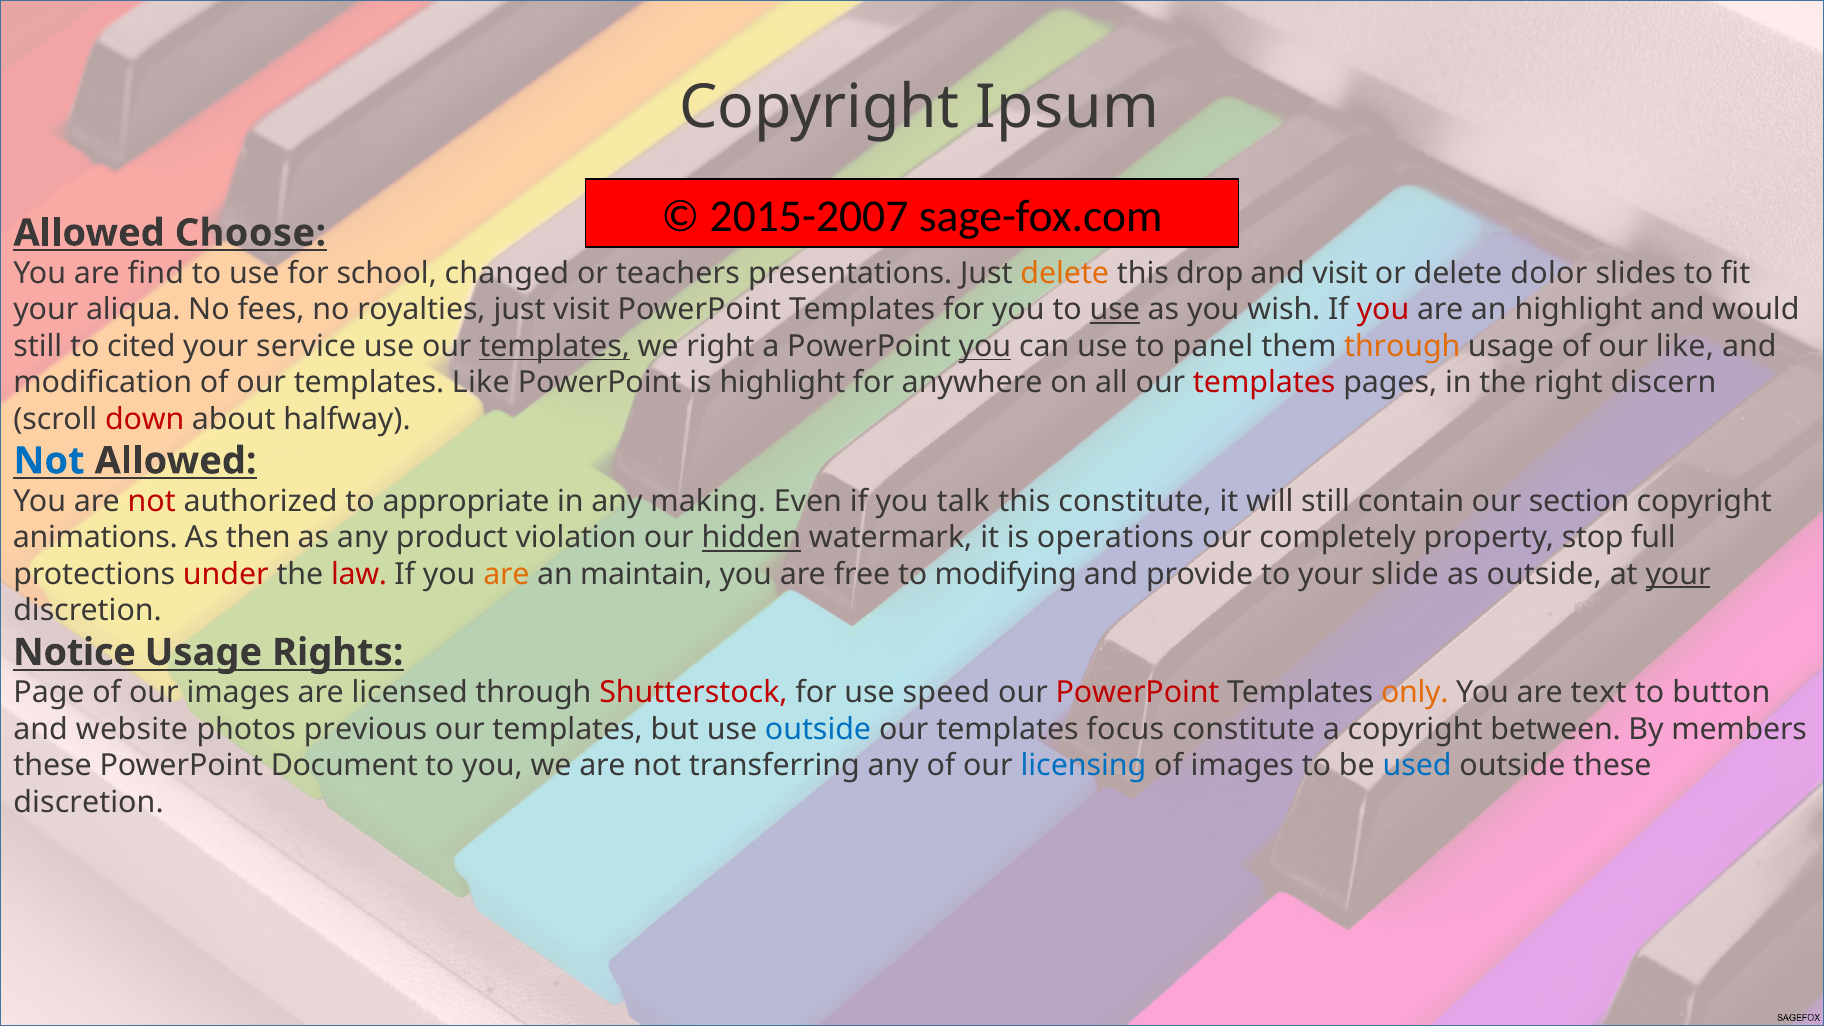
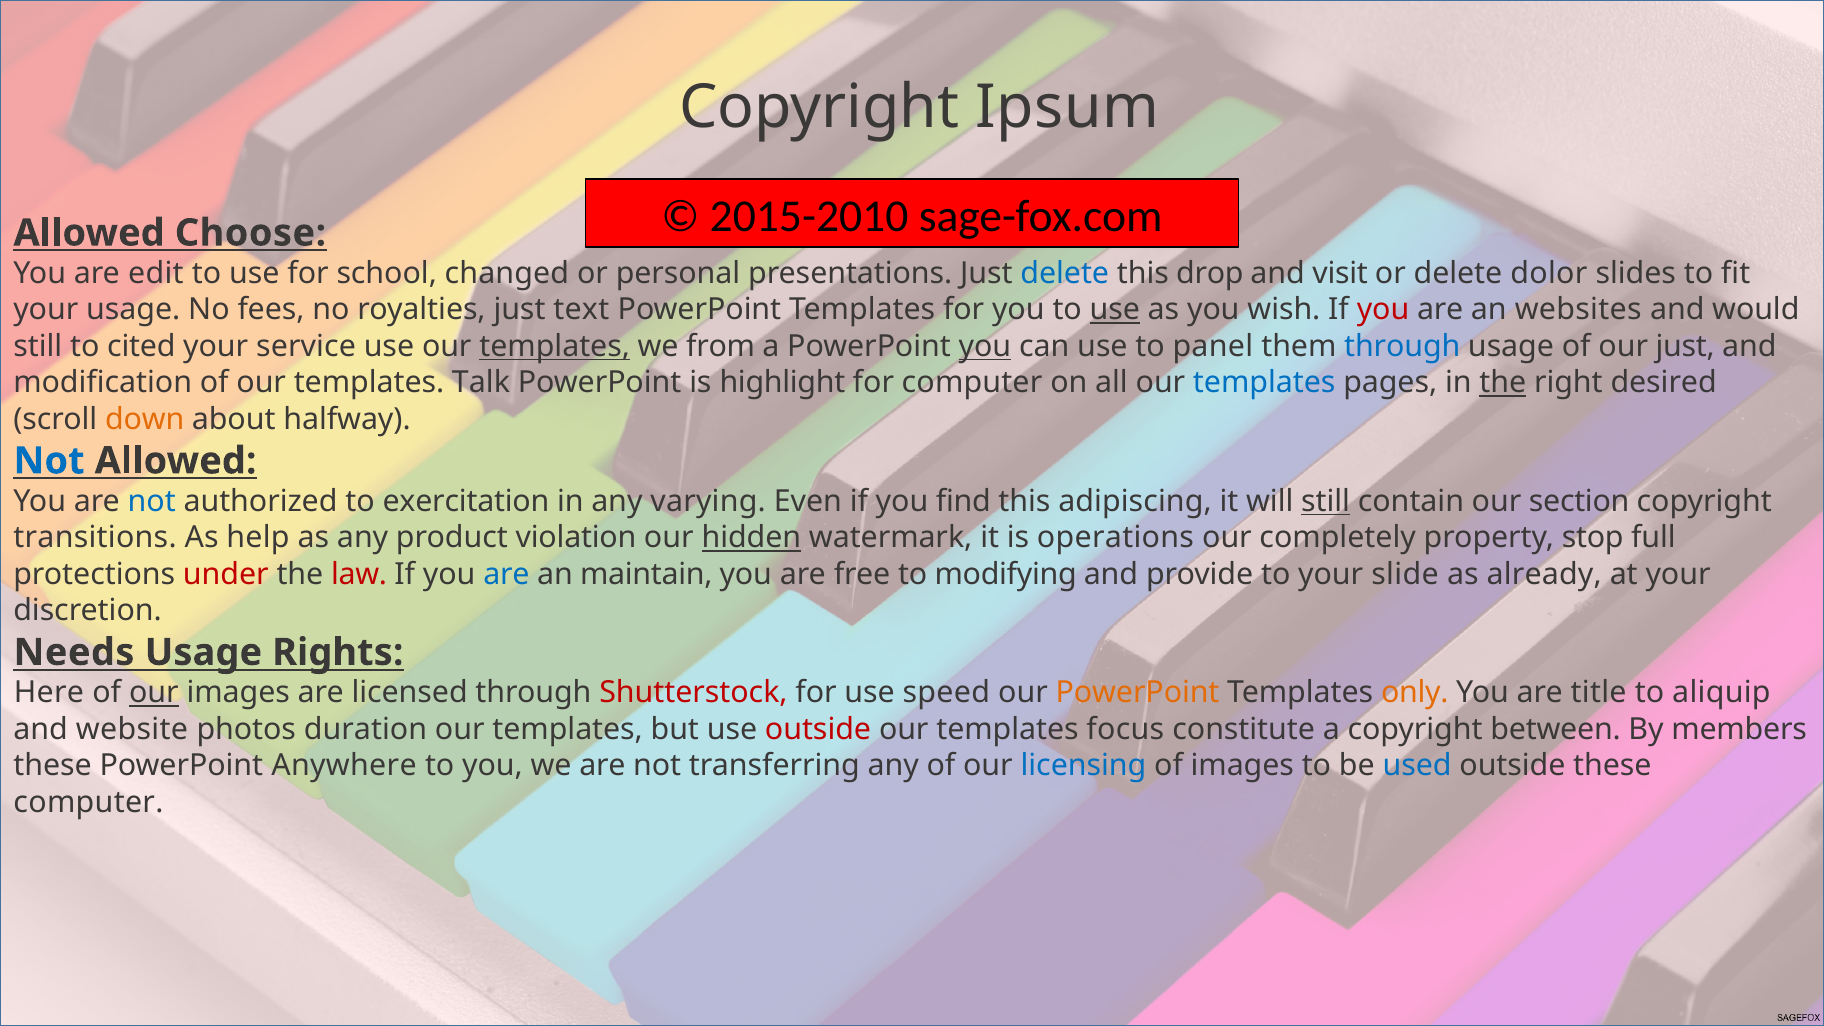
2015-2007: 2015-2007 -> 2015-2010 (809, 216)
find: find -> edit (156, 273)
teachers: teachers -> personal (678, 273)
delete colour: orange -> blue (1065, 273)
your aliqua: aliqua -> usage (133, 310)
just visit: visit -> text (581, 310)
an highlight: highlight -> websites (1578, 310)
we right: right -> from (721, 346)
through colour: orange -> blue (1402, 346)
our like: like -> just (1685, 346)
templates Like: Like -> Talk (481, 383)
for anywhere: anywhere -> computer (972, 383)
templates colour: red -> blue (1264, 383)
the underline: none -> present (1503, 383)
discern: discern -> desired (1664, 383)
down colour: red -> orange (145, 419)
not colour: red -> blue (152, 501)
appropriate: appropriate -> exercitation (466, 501)
making: making -> varying (708, 501)
talk: talk -> find (963, 501)
this constitute: constitute -> adipiscing (1135, 501)
still underline: none -> present (1326, 501)
animations: animations -> transitions (95, 538)
then: then -> help (258, 538)
are colour: orange -> blue (506, 574)
as outside: outside -> already (1544, 574)
your underline: present -> none (1678, 574)
Notice: Notice -> Needs (74, 652)
Page: Page -> Here (49, 693)
our underline: none -> present (154, 693)
PowerPoint colour: red -> orange (1138, 693)
text: text -> title (1599, 693)
button: button -> aliquip (1721, 693)
previous: previous -> duration (365, 729)
outside colour: blue -> red (818, 729)
Document: Document -> Anywhere (344, 766)
discretion: discretion -> computer (88, 802)
